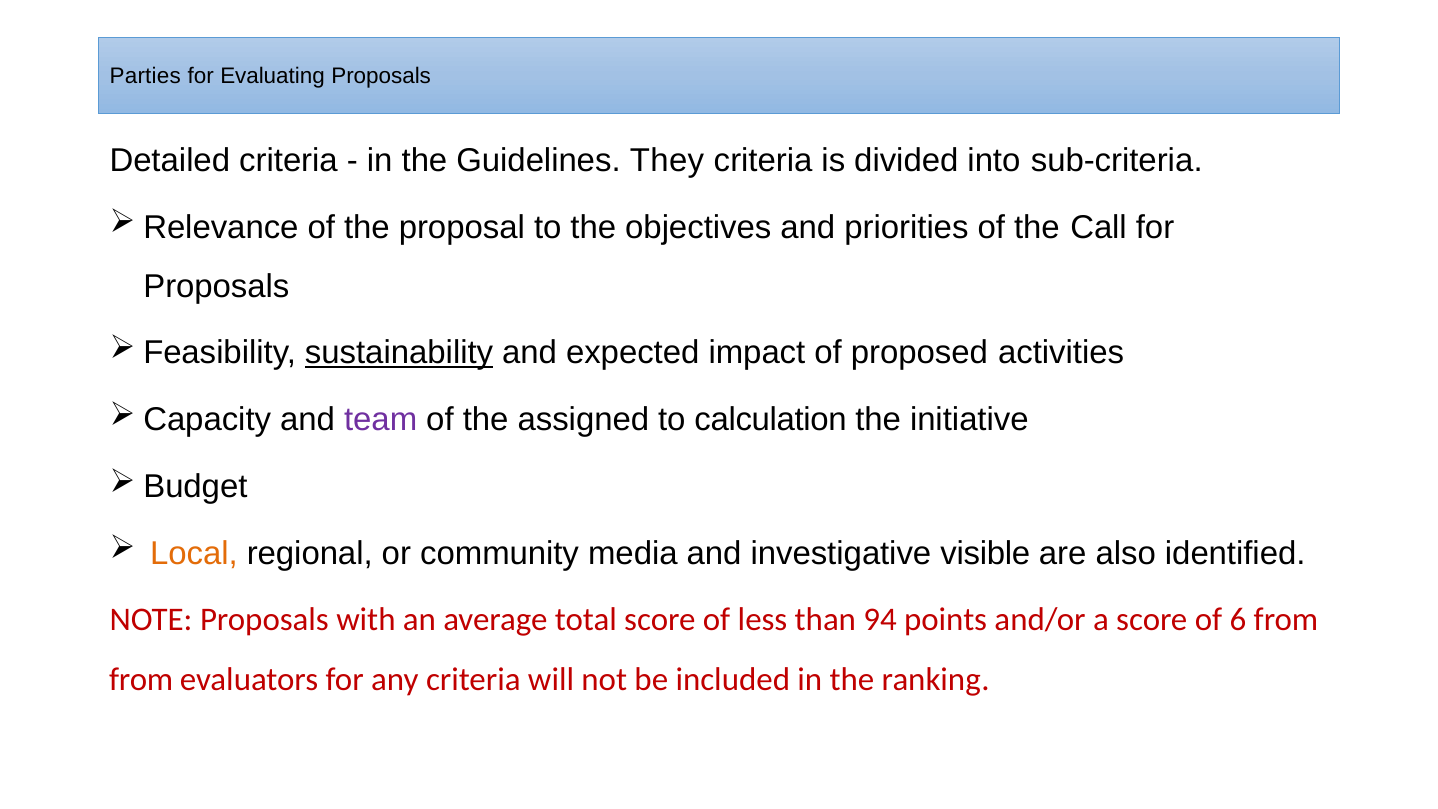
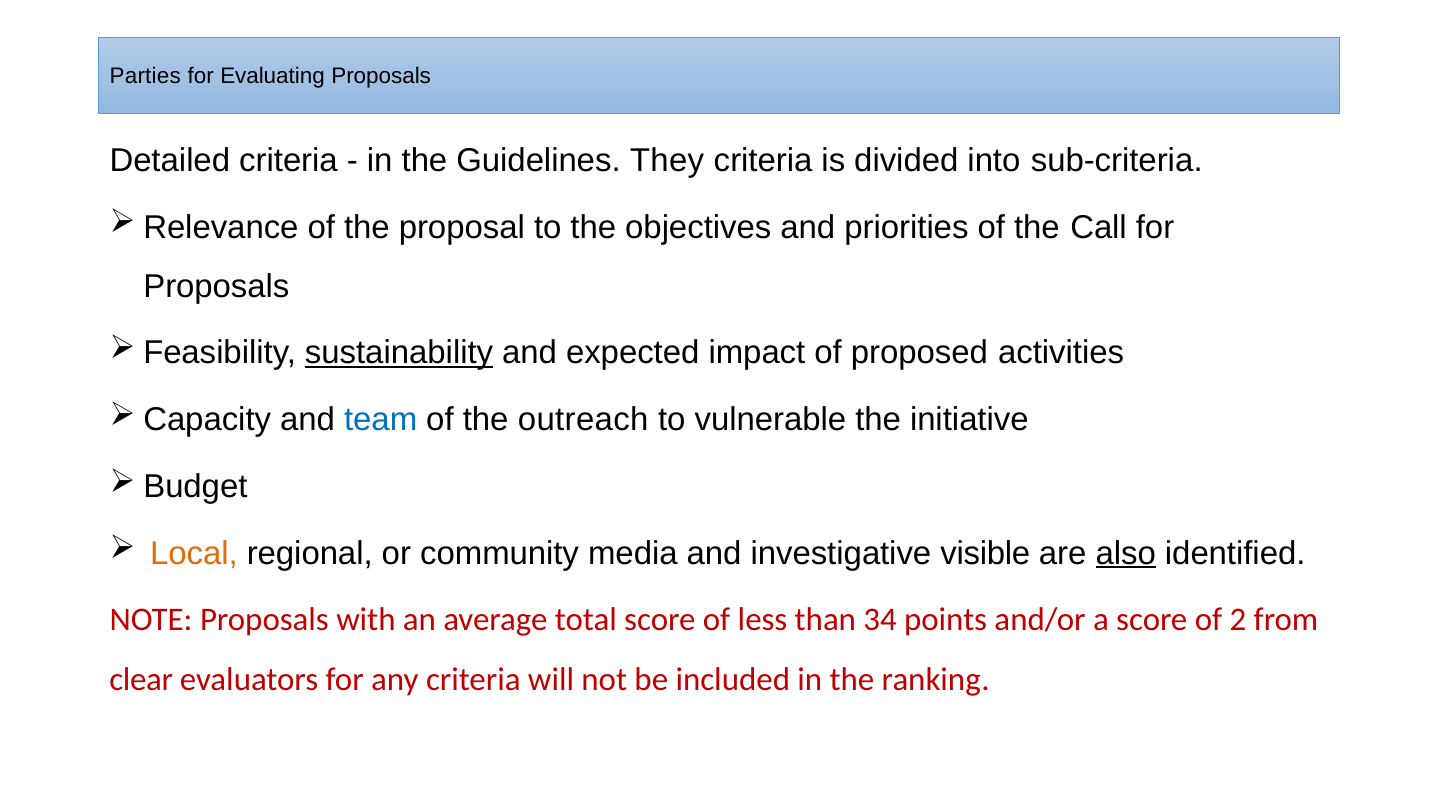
team colour: purple -> blue (381, 420)
assigned: assigned -> outreach (583, 420)
calculation: calculation -> vulnerable (770, 420)
also underline: none -> present (1126, 553)
94: 94 -> 34 (880, 620)
6: 6 -> 2 (1238, 620)
from: from -> clear (141, 679)
